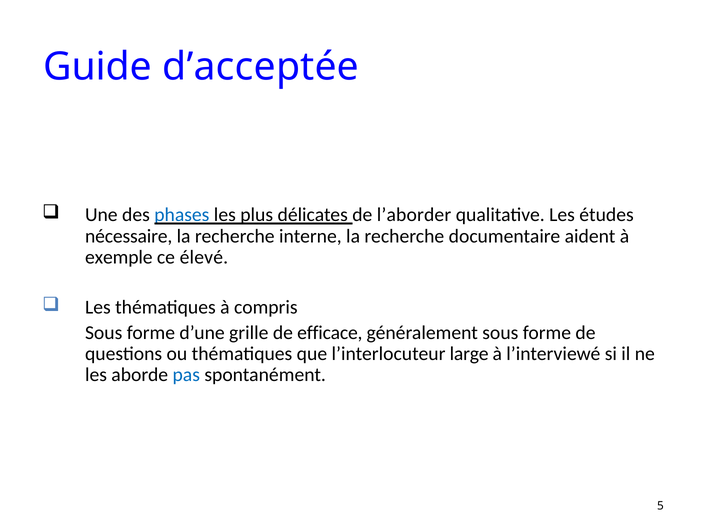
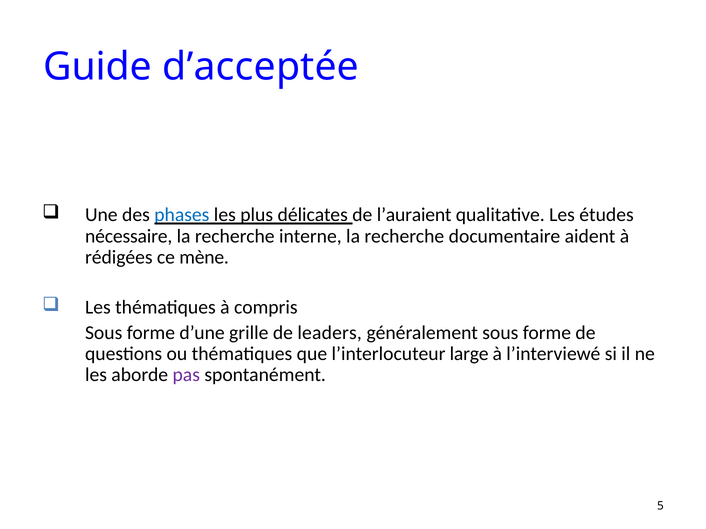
l’aborder: l’aborder -> l’auraient (414, 215)
exemple: exemple -> rédigées (119, 258)
élevé: élevé -> mène (204, 258)
efficace: efficace -> leaders (330, 333)
pas colour: blue -> purple (186, 375)
